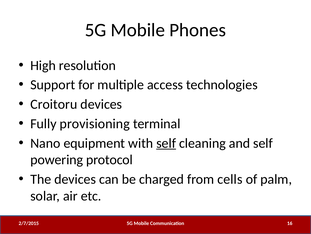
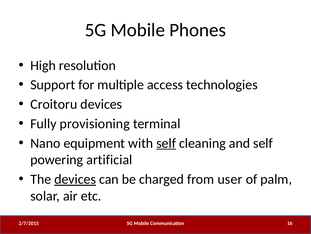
protocol: protocol -> artificial (109, 159)
devices underline: none -> present (75, 179)
cells: cells -> user (230, 179)
